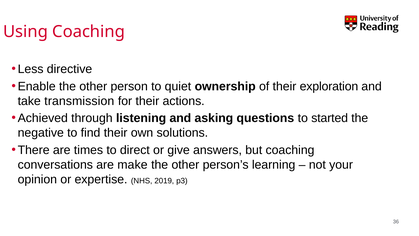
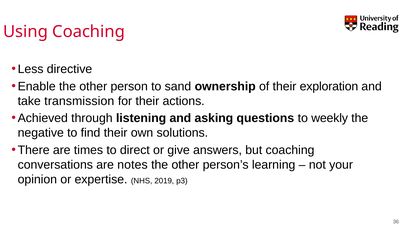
quiet: quiet -> sand (178, 86)
started: started -> weekly (330, 118)
make: make -> notes (132, 164)
